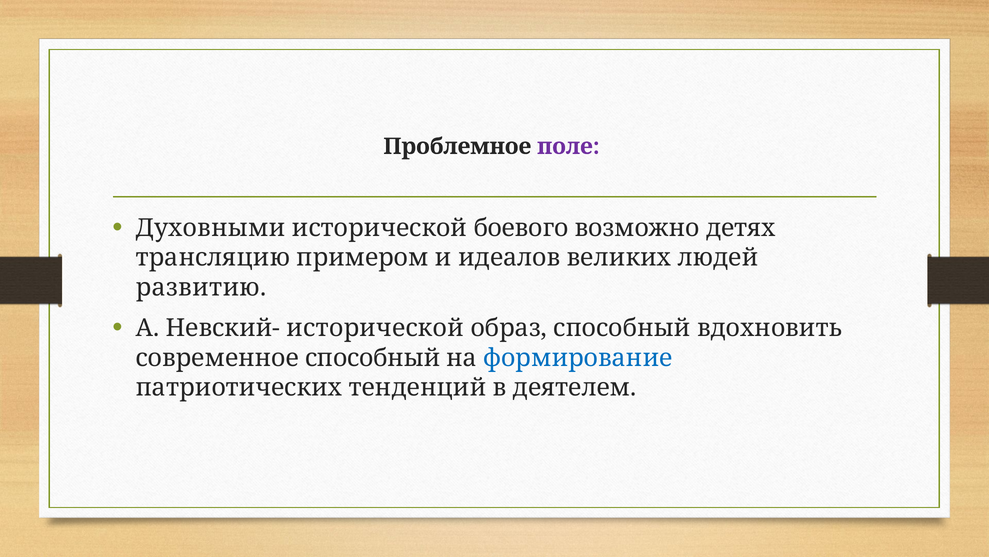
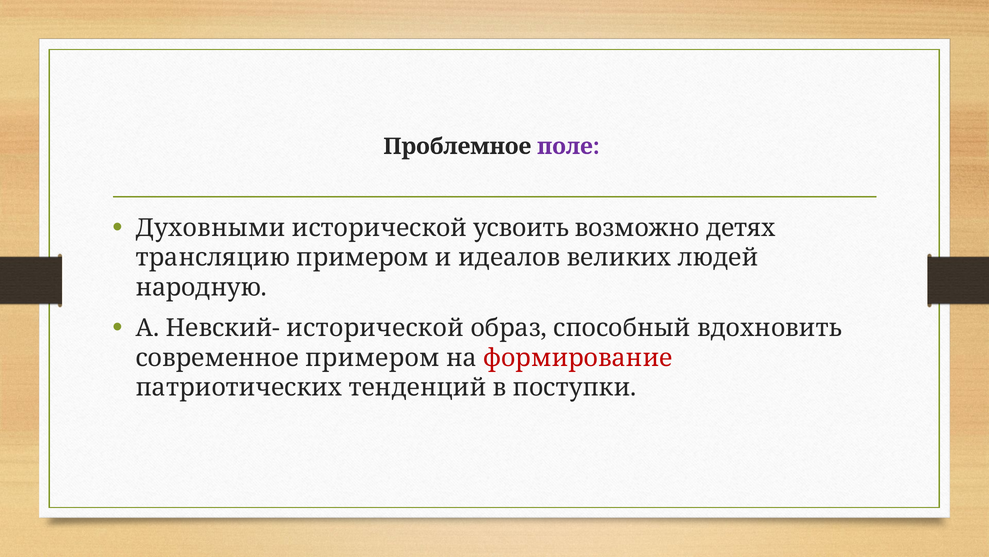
боевого: боевого -> усвоить (521, 228)
развитию: развитию -> народную (201, 287)
современное способный: способный -> примером (372, 358)
формирование colour: blue -> red (578, 358)
деятелем: деятелем -> поступки (575, 387)
